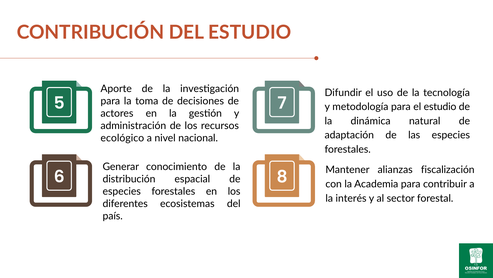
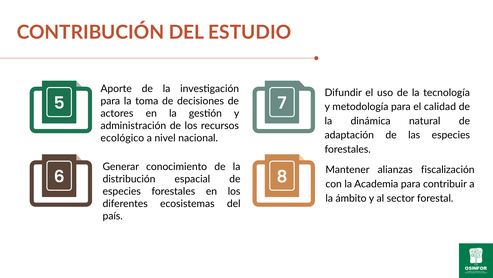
el estudio: estudio -> calidad (440, 107)
interés: interés -> ámbito (351, 198)
